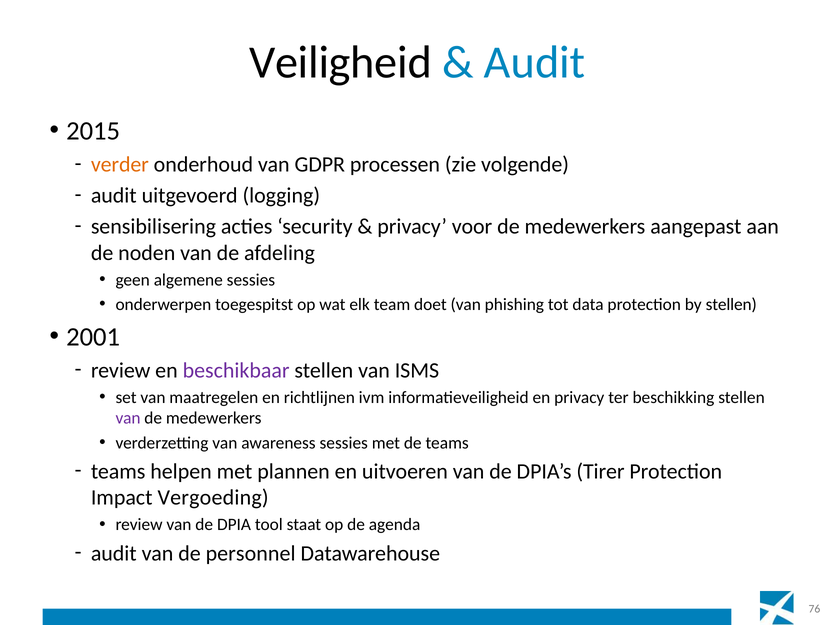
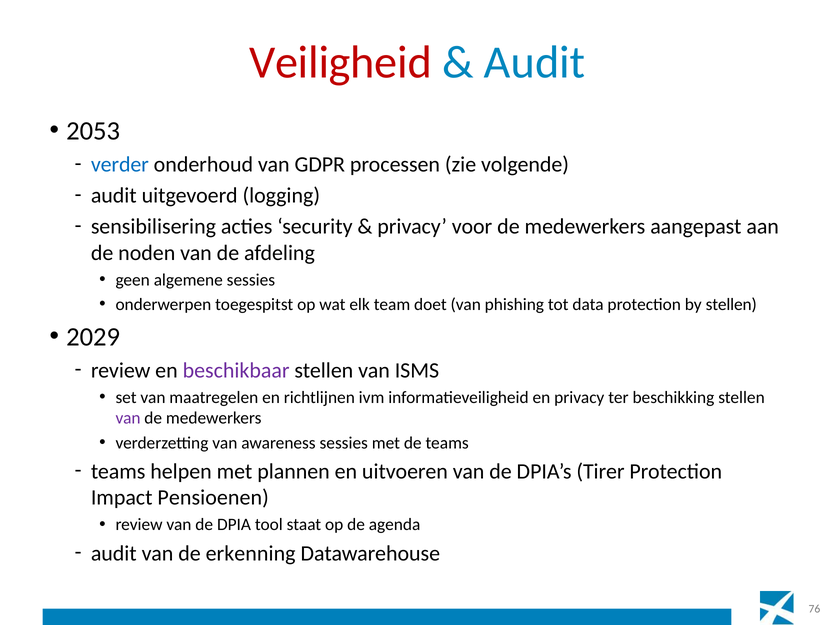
Veiligheid colour: black -> red (341, 62)
2015: 2015 -> 2053 (93, 131)
verder colour: orange -> blue (120, 164)
2001: 2001 -> 2029 (93, 337)
Vergoeding: Vergoeding -> Pensioenen (213, 498)
personnel: personnel -> erkenning (251, 553)
